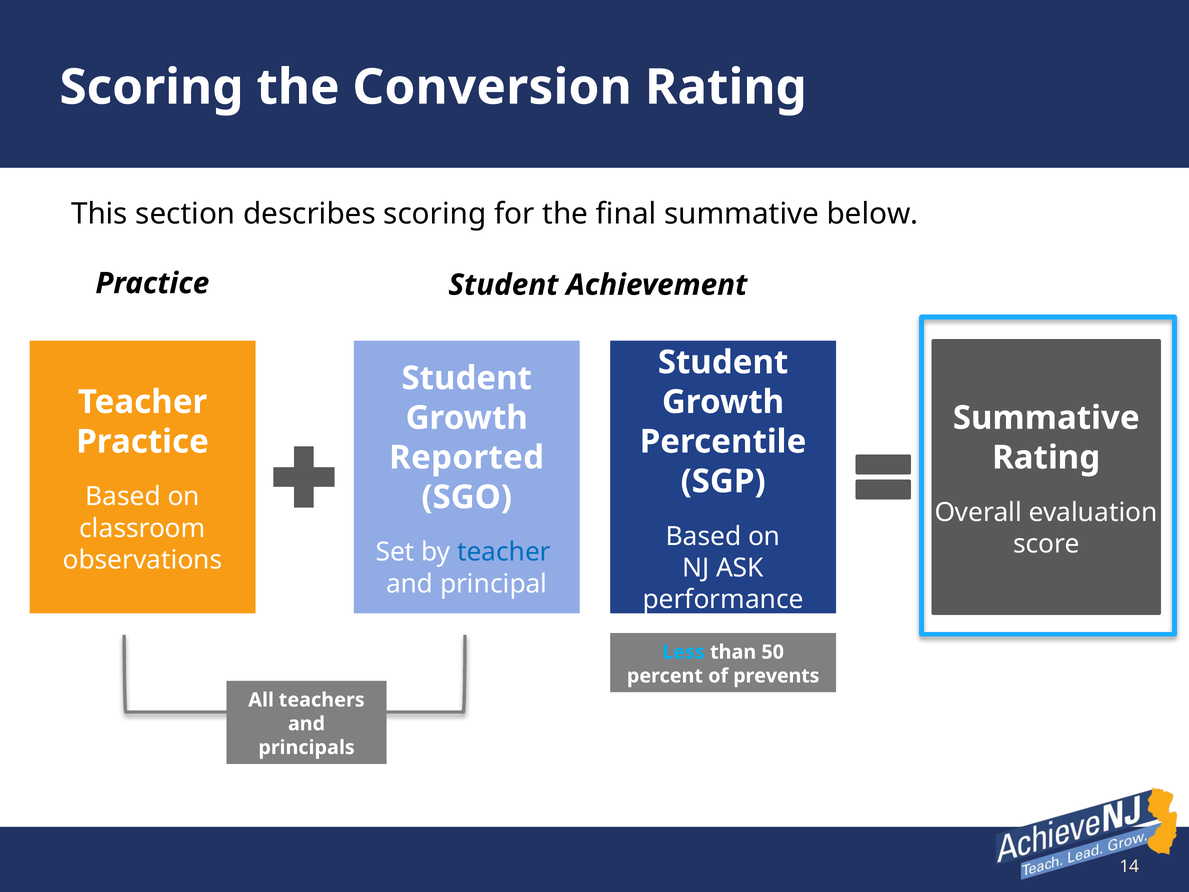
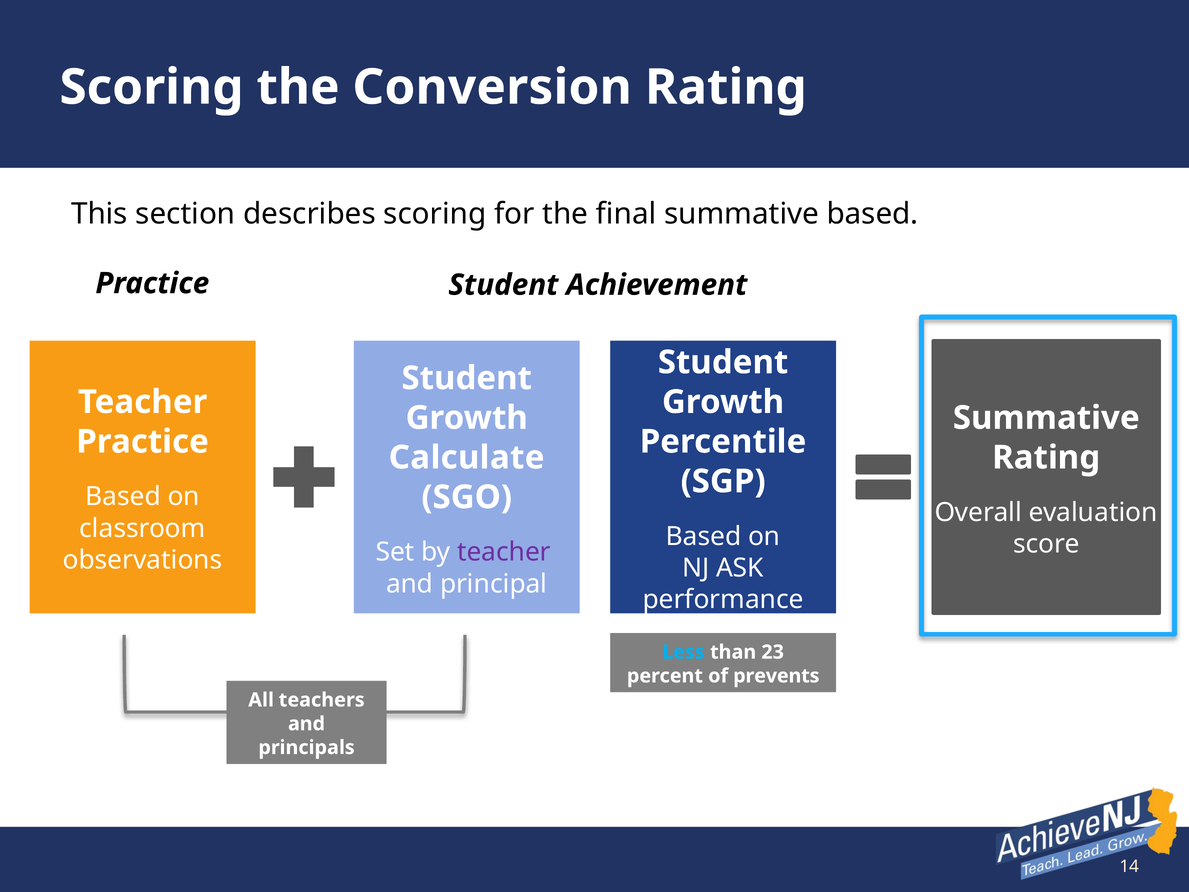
summative below: below -> based (873, 214)
Reported: Reported -> Calculate (467, 457)
teacher colour: blue -> purple (504, 552)
50: 50 -> 23 (773, 652)
